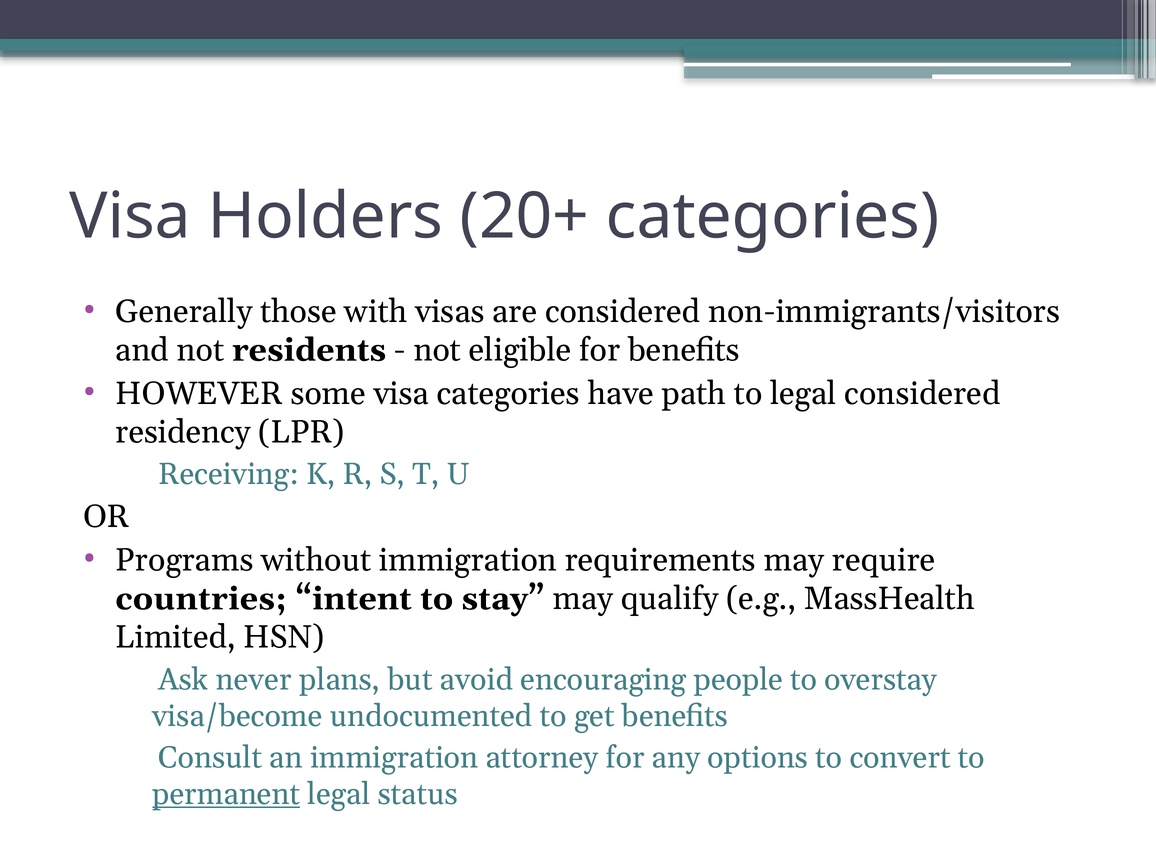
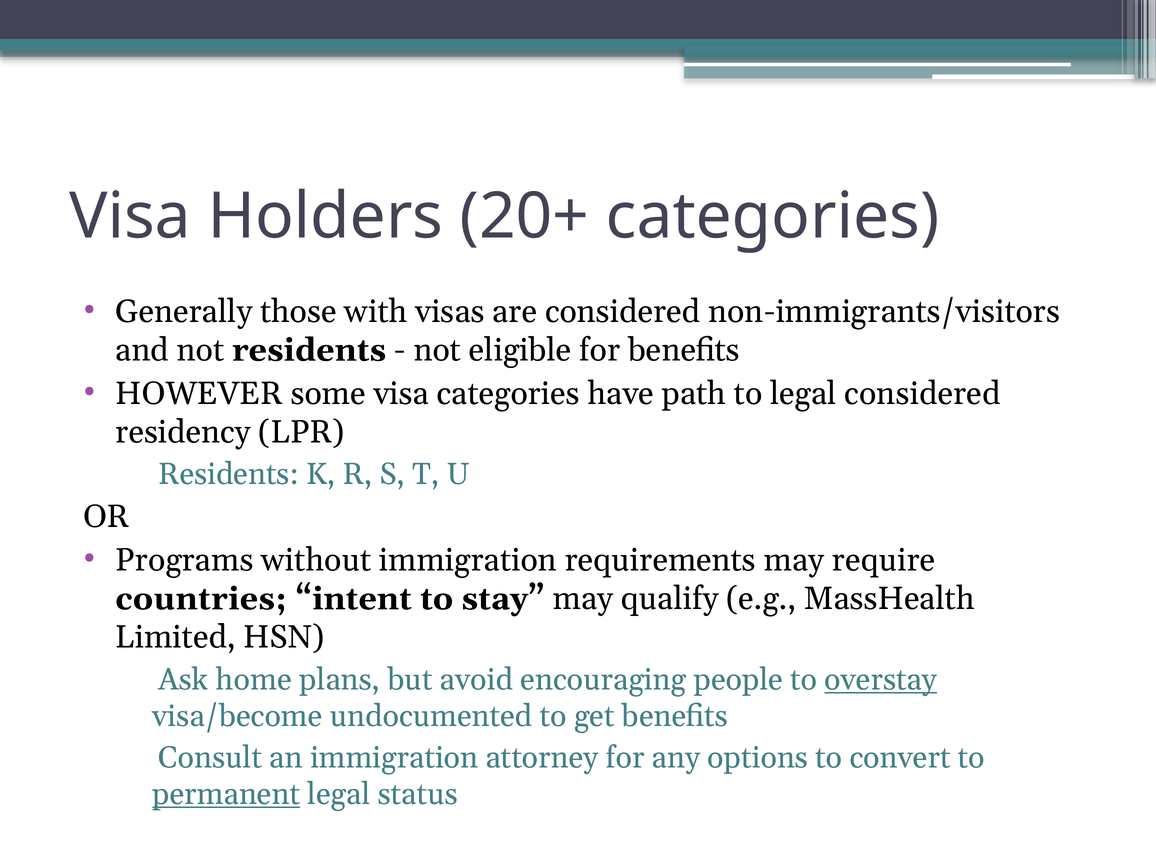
Receiving: Receiving -> Residents (229, 474)
never: never -> home (254, 680)
overstay underline: none -> present (881, 680)
